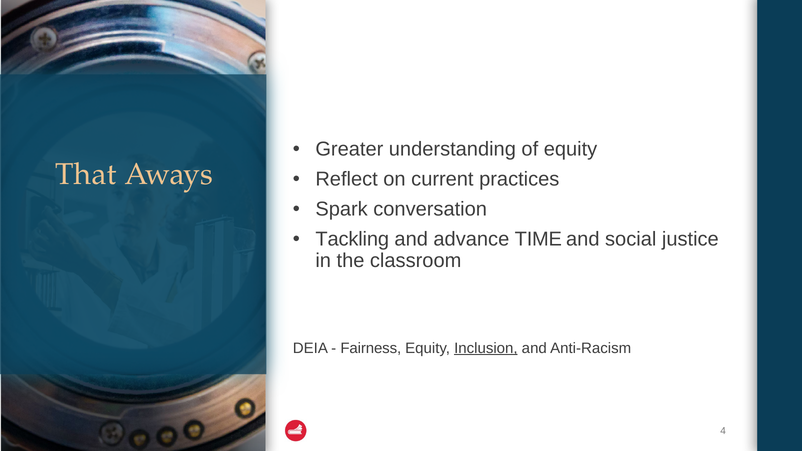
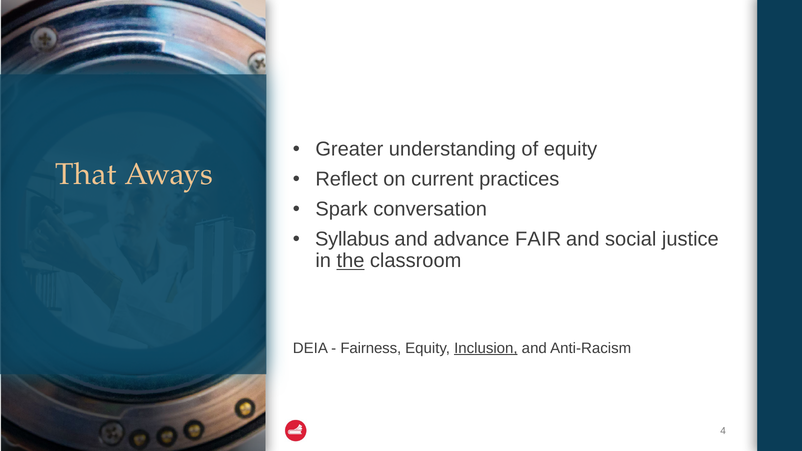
Tackling: Tackling -> Syllabus (352, 239)
TIME: TIME -> FAIR (538, 239)
the underline: none -> present (351, 261)
